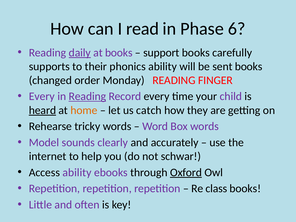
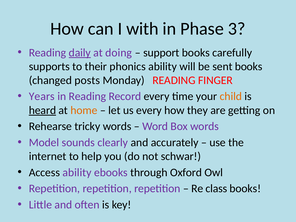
read: read -> with (142, 29)
6: 6 -> 3 (237, 29)
at books: books -> doing (119, 53)
order: order -> posts (87, 80)
Every: Every -> Years (42, 96)
Reading underline: present -> none (87, 96)
child colour: purple -> orange (231, 96)
us catch: catch -> every (149, 110)
Oxford underline: present -> none (186, 172)
